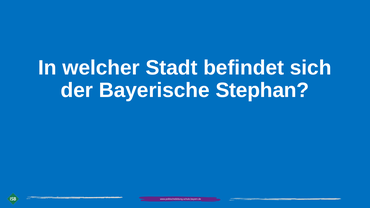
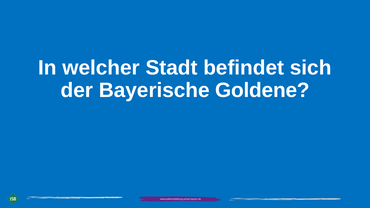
Stephan: Stephan -> Goldene (262, 90)
